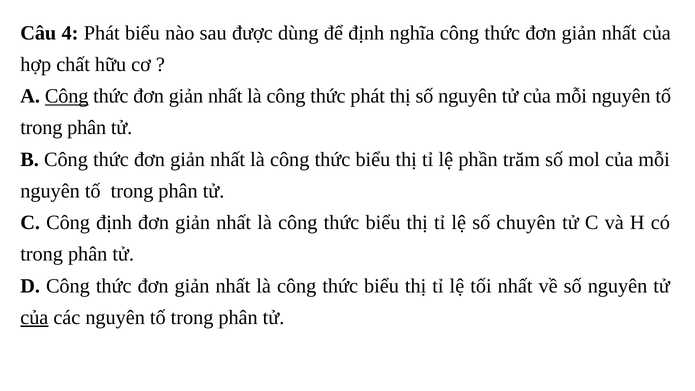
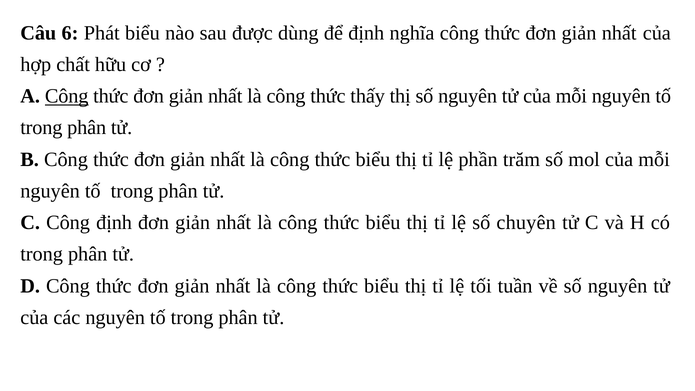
4: 4 -> 6 (70, 33)
thức phát: phát -> thấy (368, 96)
tối nhất: nhất -> tuần (515, 286)
của underline: present -> none (34, 318)
